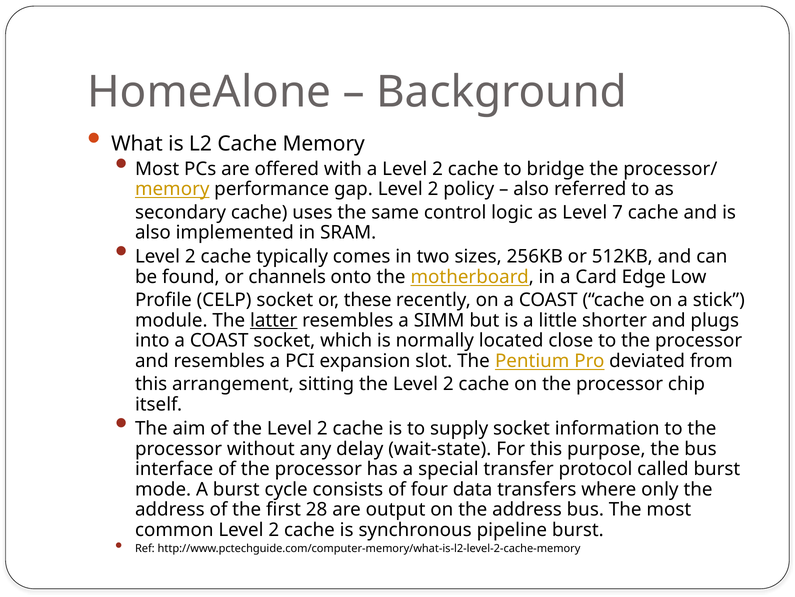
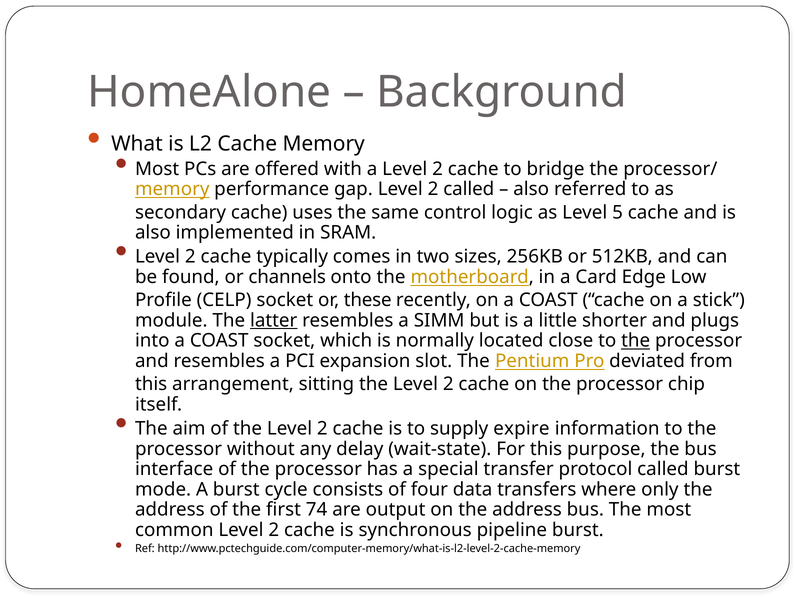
2 policy: policy -> called (469, 189)
7: 7 -> 5 (618, 212)
the underline: none -> present (636, 340)
supply socket: socket -> expire (521, 428)
28: 28 -> 74 (317, 509)
